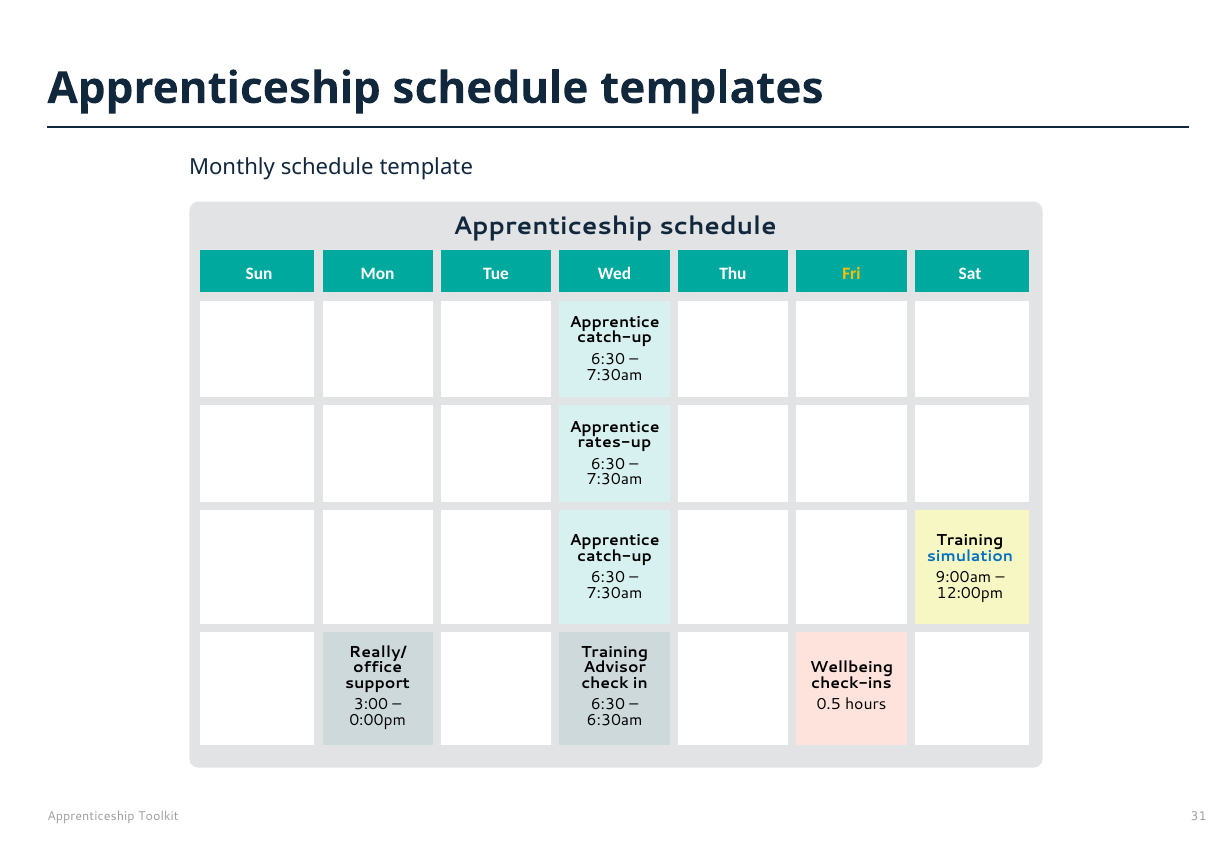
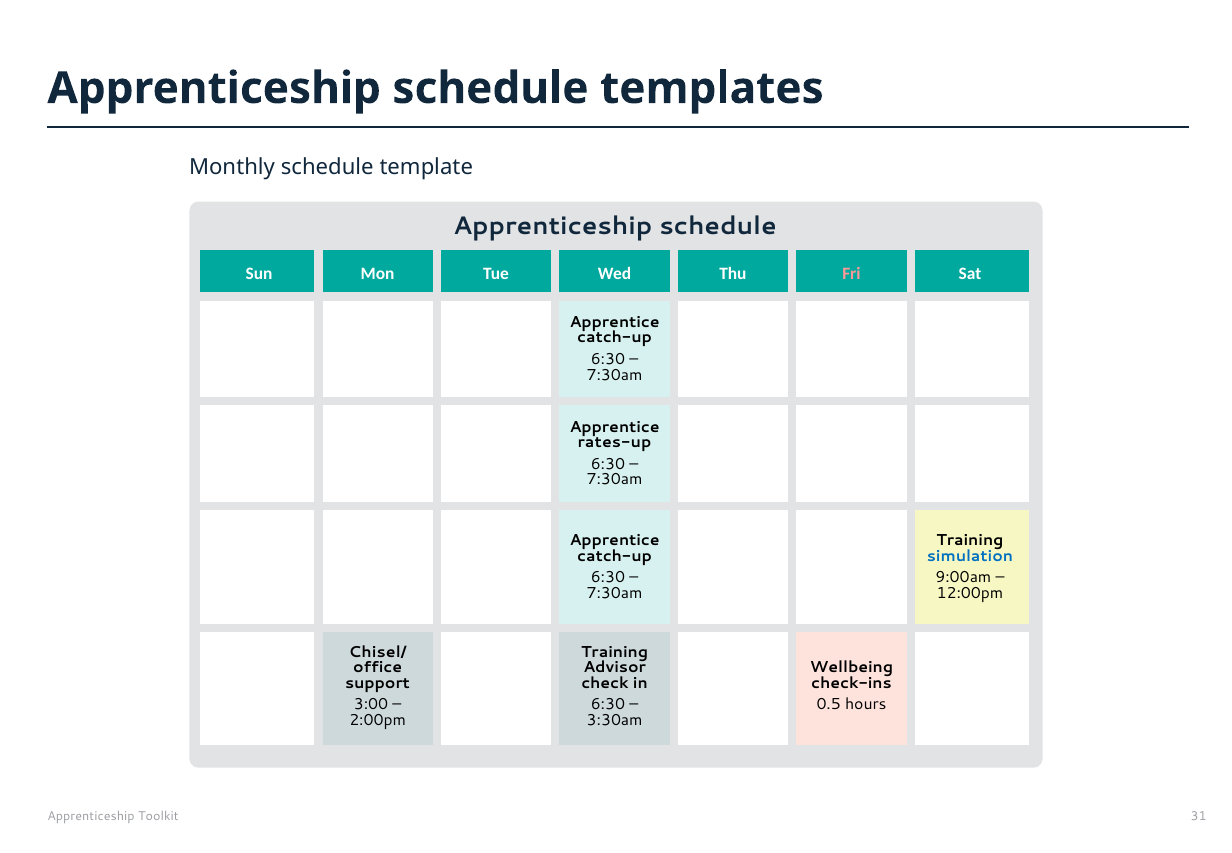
Fri colour: yellow -> pink (851, 274)
Really/: Really/ -> Chisel/ (378, 652)
0:00pm: 0:00pm -> 2:00pm (378, 720)
6:30am: 6:30am -> 3:30am (615, 720)
